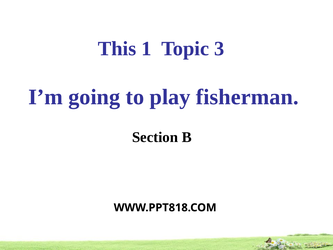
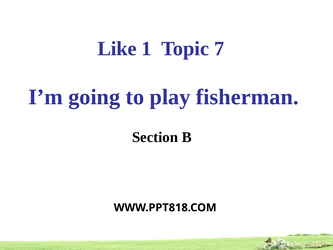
This: This -> Like (117, 49)
3: 3 -> 7 (219, 49)
